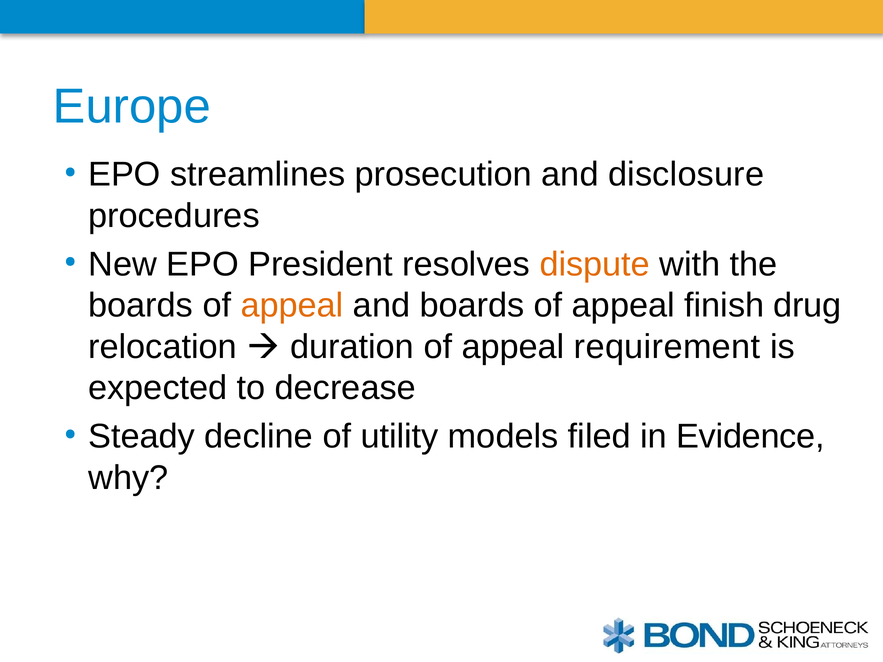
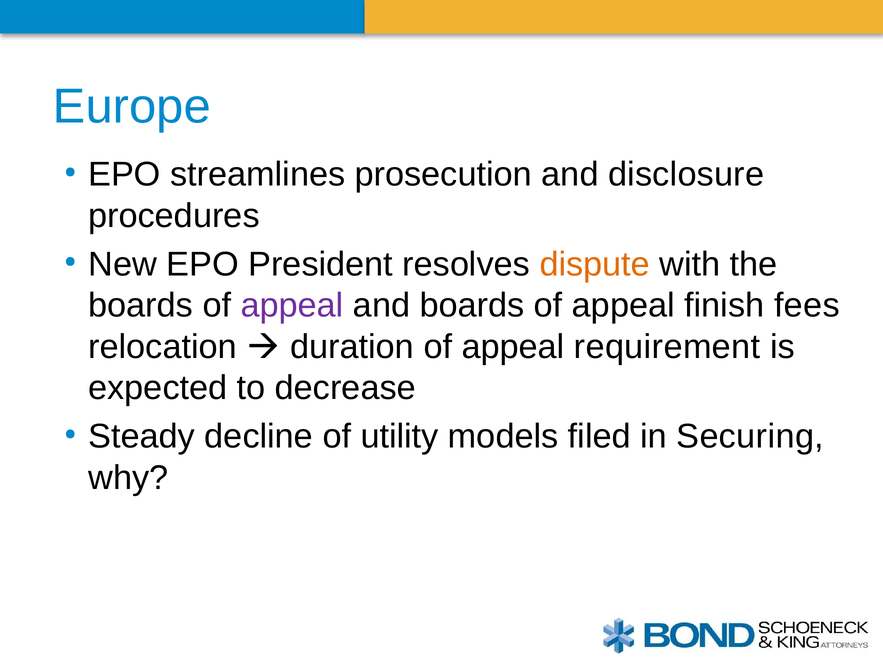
appeal colour: orange -> purple (292, 306)
drug: drug -> fees (807, 306)
Evidence: Evidence -> Securing (750, 437)
